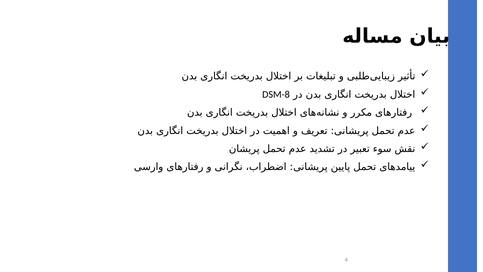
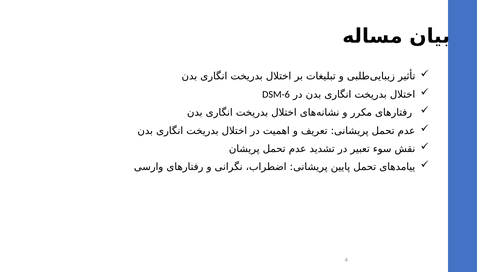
DSM-8: DSM-8 -> DSM-6 (276, 94)
